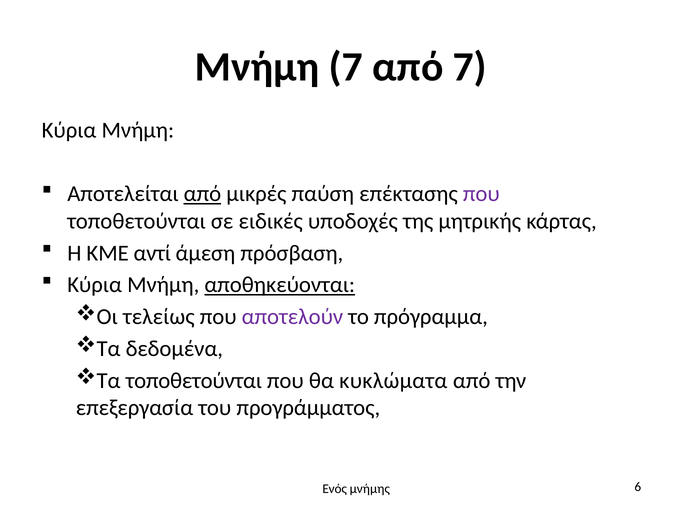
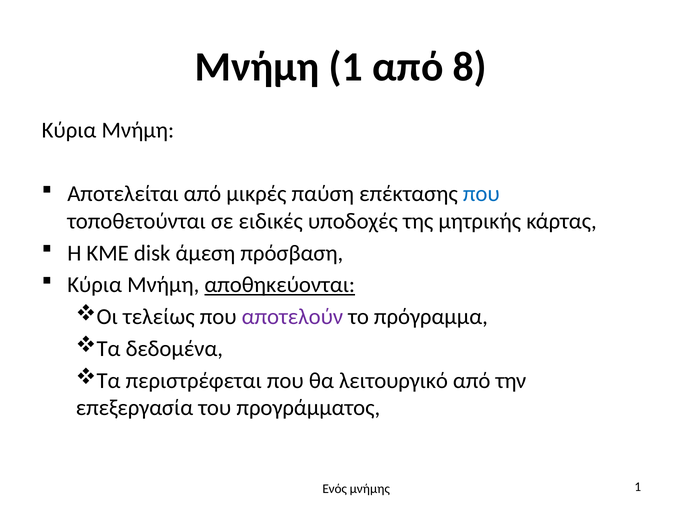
Μνήμη 7: 7 -> 1 (346, 67)
από 7: 7 -> 8 (470, 67)
από underline: present -> none (202, 194)
που colour: purple -> blue (481, 194)
αντί: αντί -> disk (152, 253)
Τα τοποθετούνται: τοποθετούνται -> περιστρέφεται (194, 380)
κυκλώματα: κυκλώματα -> λειτουργικό (393, 380)
μνήμης 6: 6 -> 1 (638, 486)
